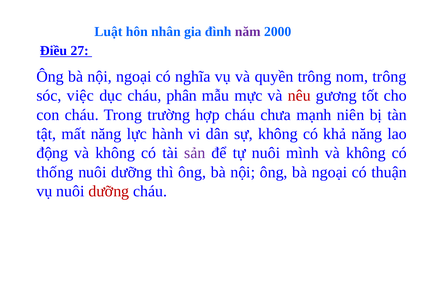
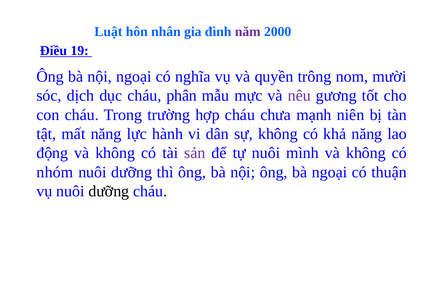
27: 27 -> 19 (80, 51)
nom trông: trông -> mười (389, 77)
việc: việc -> dịch (80, 96)
nêu colour: red -> purple (299, 96)
thống: thống -> nhóm (55, 172)
dưỡng colour: red -> black (109, 191)
